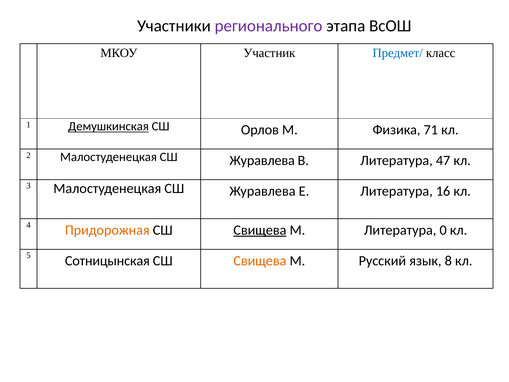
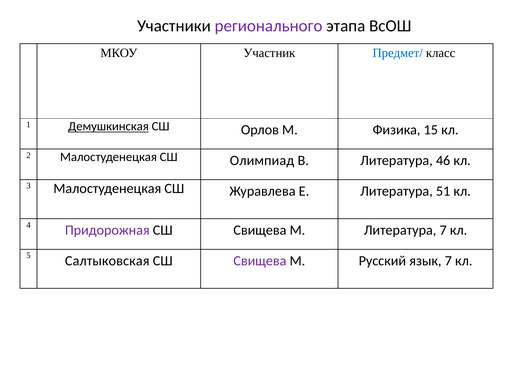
71: 71 -> 15 (431, 130)
2 Малостуденецкая СШ Журавлева: Журавлева -> Олимпиад (262, 160)
47: 47 -> 46 (443, 160)
16: 16 -> 51 (443, 191)
Придорожная colour: orange -> purple (107, 230)
Свищева underline: present -> none (260, 230)
Литература 0: 0 -> 7 (443, 230)
Сотницынская: Сотницынская -> Салтыковская (107, 261)
Свищева colour: orange -> purple (260, 261)
язык 8: 8 -> 7 (448, 261)
